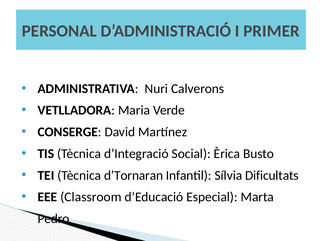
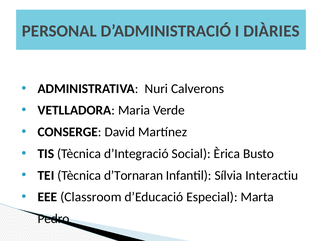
PRIMER: PRIMER -> DIÀRIES (272, 31)
Dificultats: Dificultats -> Interactiu (272, 176)
